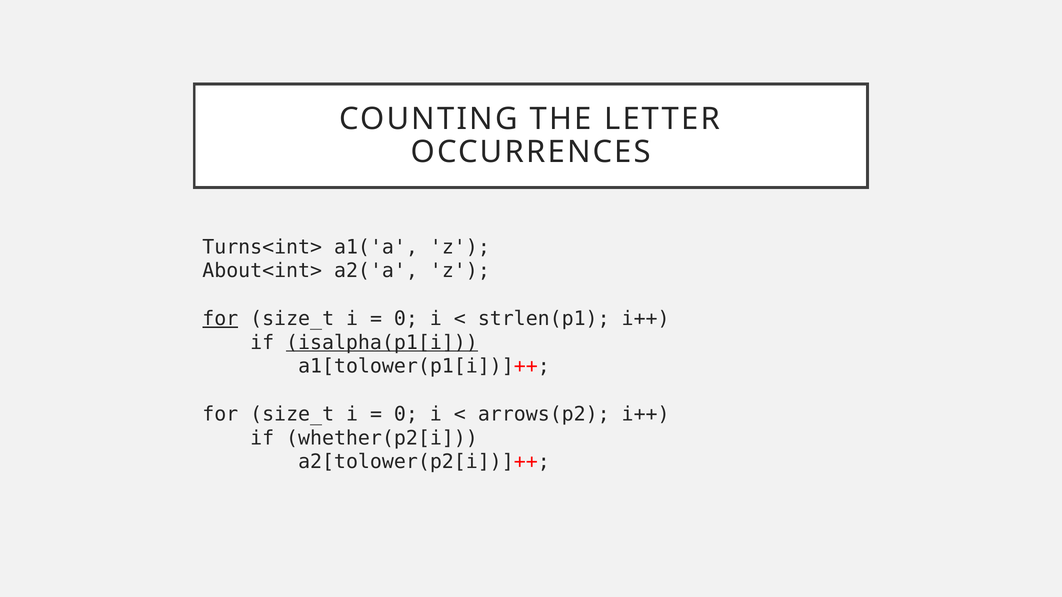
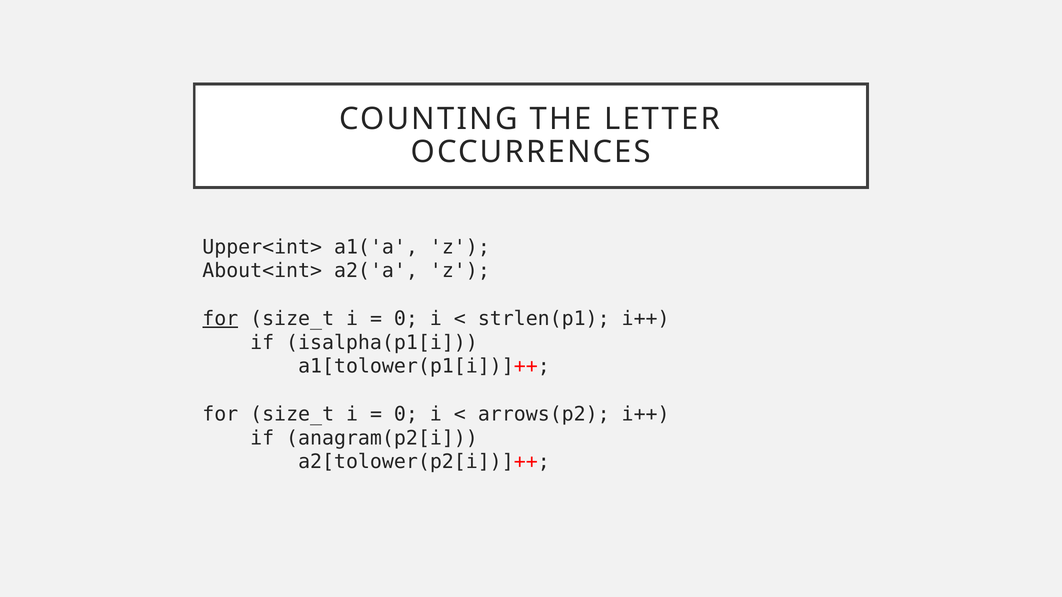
Turns<int>: Turns<int> -> Upper<int> (262, 247)
isalpha(p1[i underline: present -> none (382, 343)
whether(p2[i: whether(p2[i -> anagram(p2[i (382, 438)
